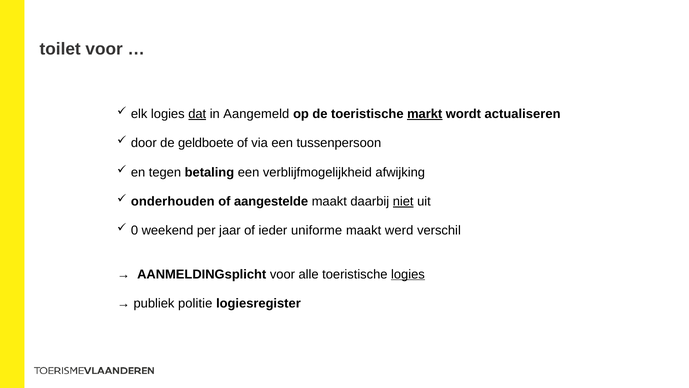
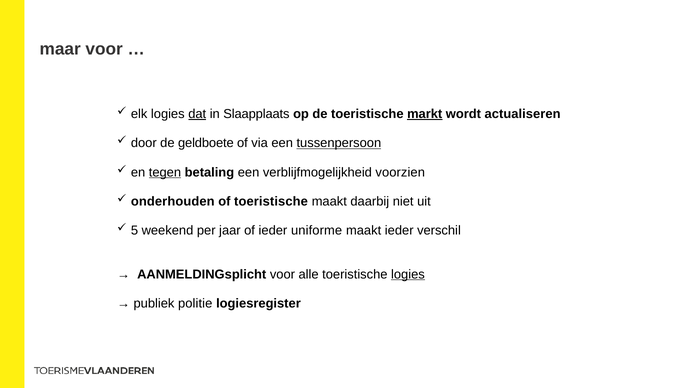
toilet: toilet -> maar (60, 49)
Aangemeld: Aangemeld -> Slaapplaats (256, 114)
tussenpersoon underline: none -> present (339, 143)
tegen underline: none -> present (165, 172)
afwijking: afwijking -> voorzien (400, 172)
of aangestelde: aangestelde -> toeristische (271, 201)
niet underline: present -> none (403, 201)
0: 0 -> 5 (134, 230)
maakt werd: werd -> ieder (399, 230)
